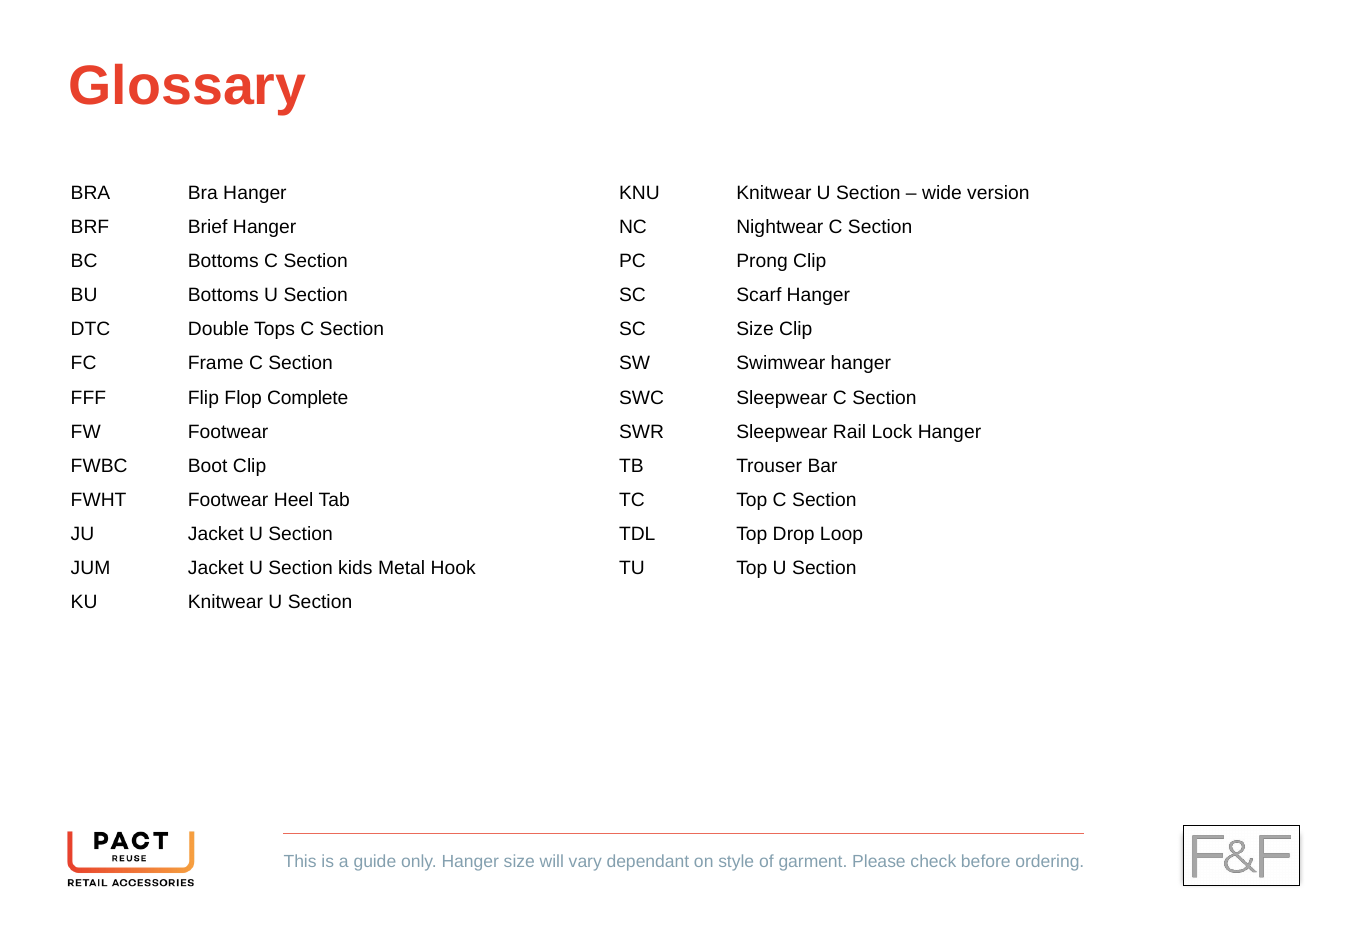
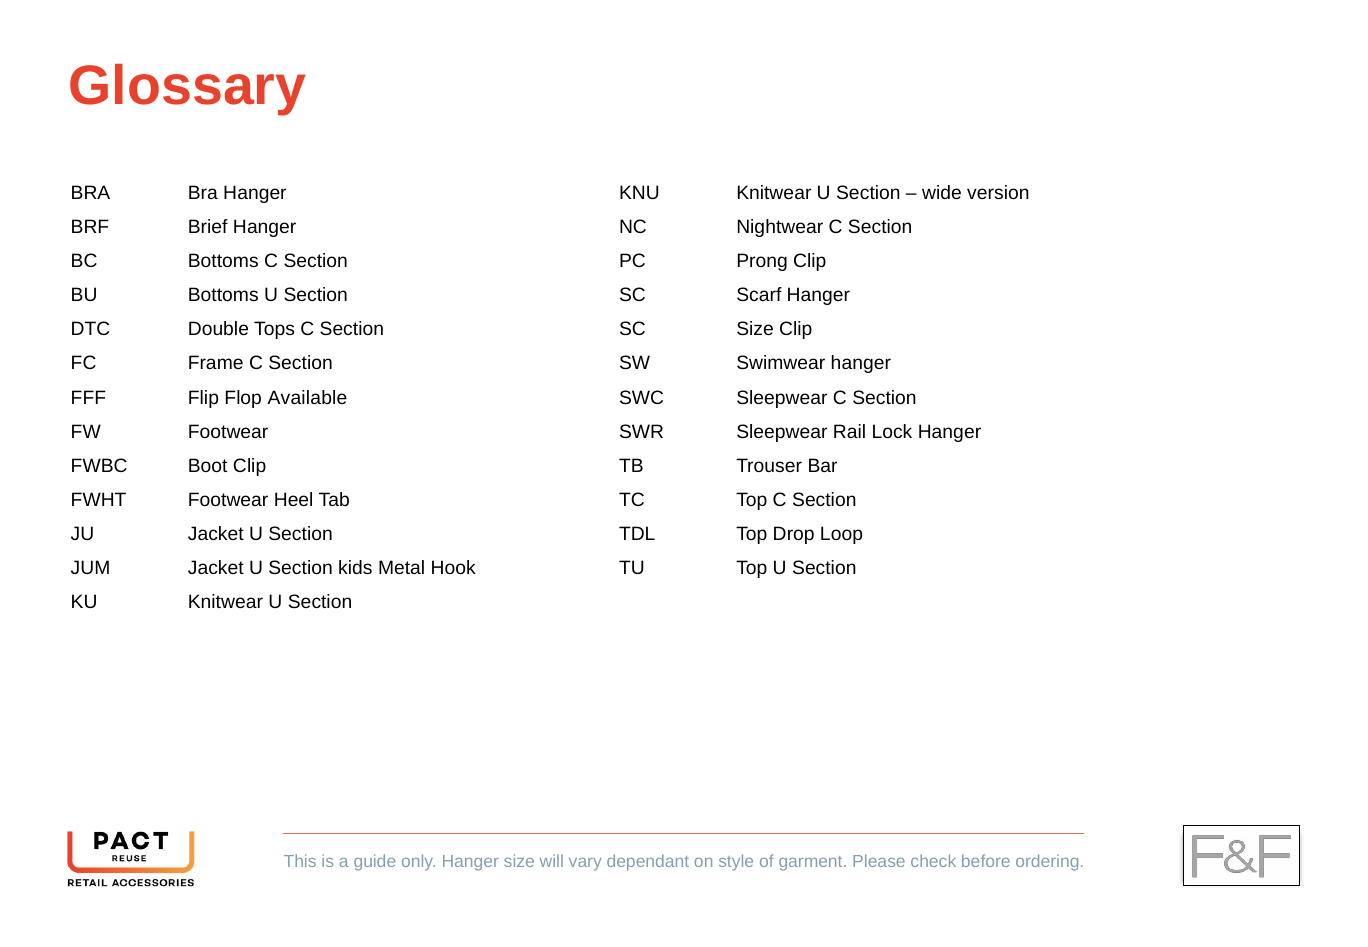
Complete: Complete -> Available (308, 398)
